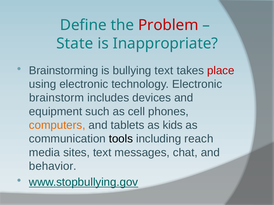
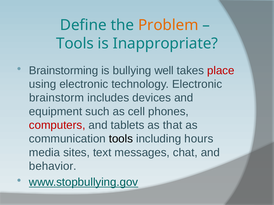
Problem colour: red -> orange (168, 25)
State: State -> Tools (75, 43)
bullying text: text -> well (164, 71)
computers colour: orange -> red (57, 125)
kids: kids -> that (173, 125)
reach: reach -> hours (199, 139)
